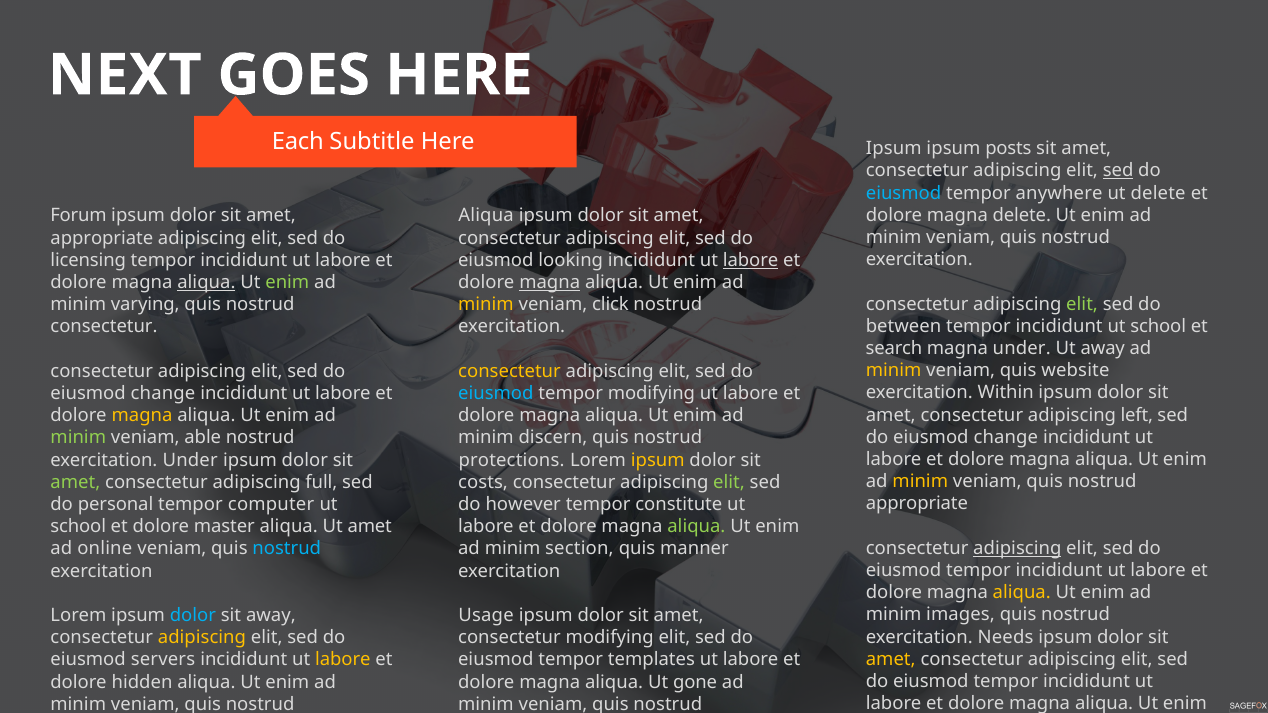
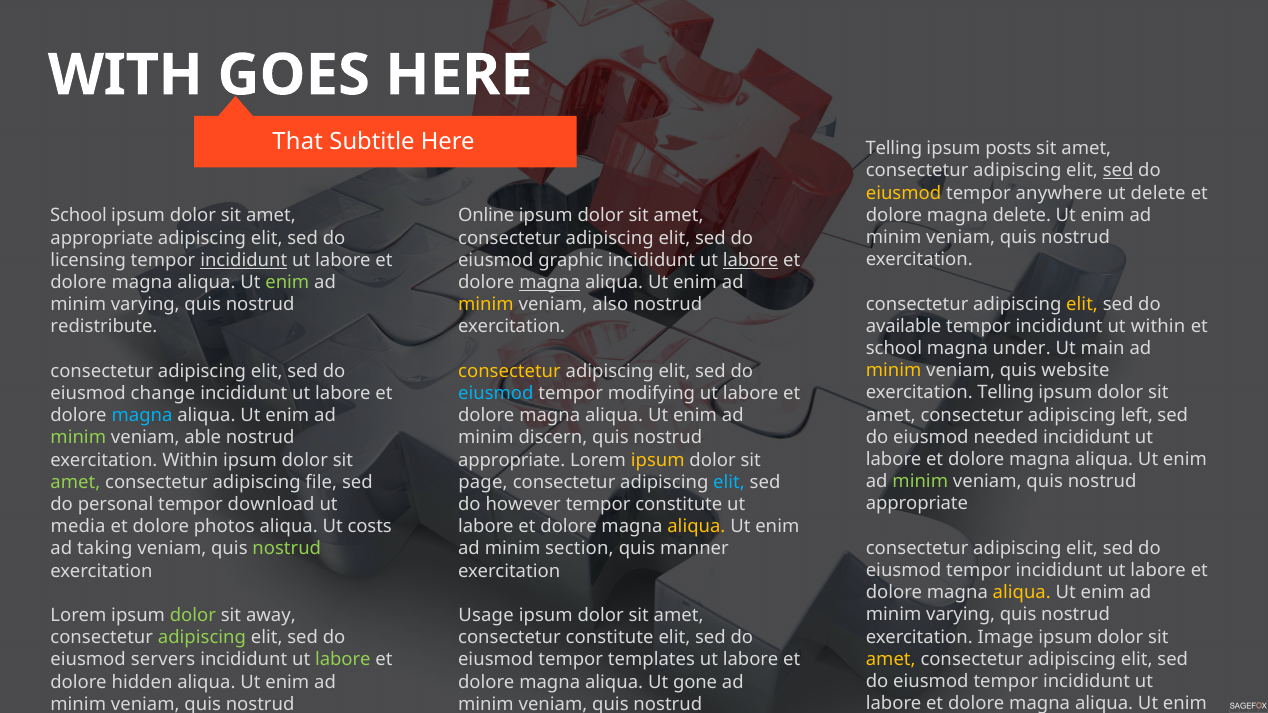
NEXT: NEXT -> WITH (125, 75)
Each: Each -> That (298, 142)
Ipsum: Ipsum -> Telling (894, 149)
eiusmod colour: light blue -> yellow (904, 193)
Forum: Forum -> School (79, 216)
Aliqua: Aliqua -> Online (486, 216)
incididunt underline: none -> present (244, 260)
looking: looking -> graphic (571, 260)
aliqua underline: present -> none (206, 283)
elit colour: light green -> yellow (1082, 304)
click: click -> also (610, 305)
between: between -> available (904, 326)
incididunt ut school: school -> within (1158, 326)
consectetur: consectetur -> redistribute (104, 327)
search: search -> school (894, 348)
Ut away: away -> main (1103, 348)
Within: Within -> Telling (1006, 393)
magna colour: yellow -> light blue (142, 416)
change: change -> needed (1006, 437)
exercitation Under: Under -> Within (190, 460)
protections: protections -> appropriate (512, 460)
minim colour: yellow -> light green (920, 482)
full: full -> file (321, 482)
costs: costs -> page (483, 482)
elit colour: light green -> light blue (729, 482)
computer: computer -> download (271, 505)
school: school -> media (78, 527)
master: master -> photos (224, 527)
Ut amet: amet -> costs (370, 527)
aliqua colour: light green -> yellow (696, 527)
adipiscing underline: present -> none (1017, 548)
online: online -> taking (105, 549)
nostrud colour: light blue -> light green (287, 549)
images: images -> varying (961, 615)
dolor colour: light blue -> light green (193, 616)
Needs: Needs -> Image (1006, 637)
adipiscing colour: yellow -> light green (202, 638)
consectetur modifying: modifying -> constitute (610, 638)
labore colour: yellow -> light green (343, 660)
